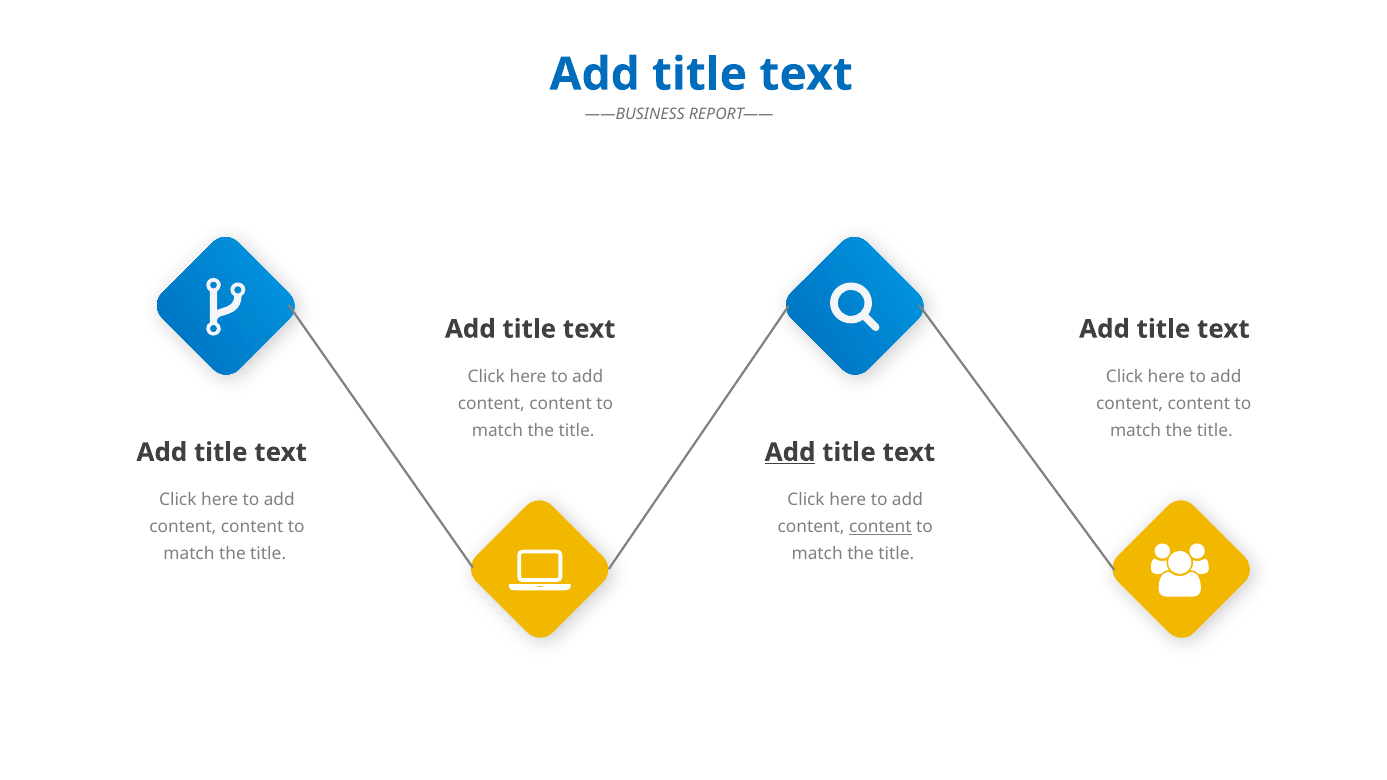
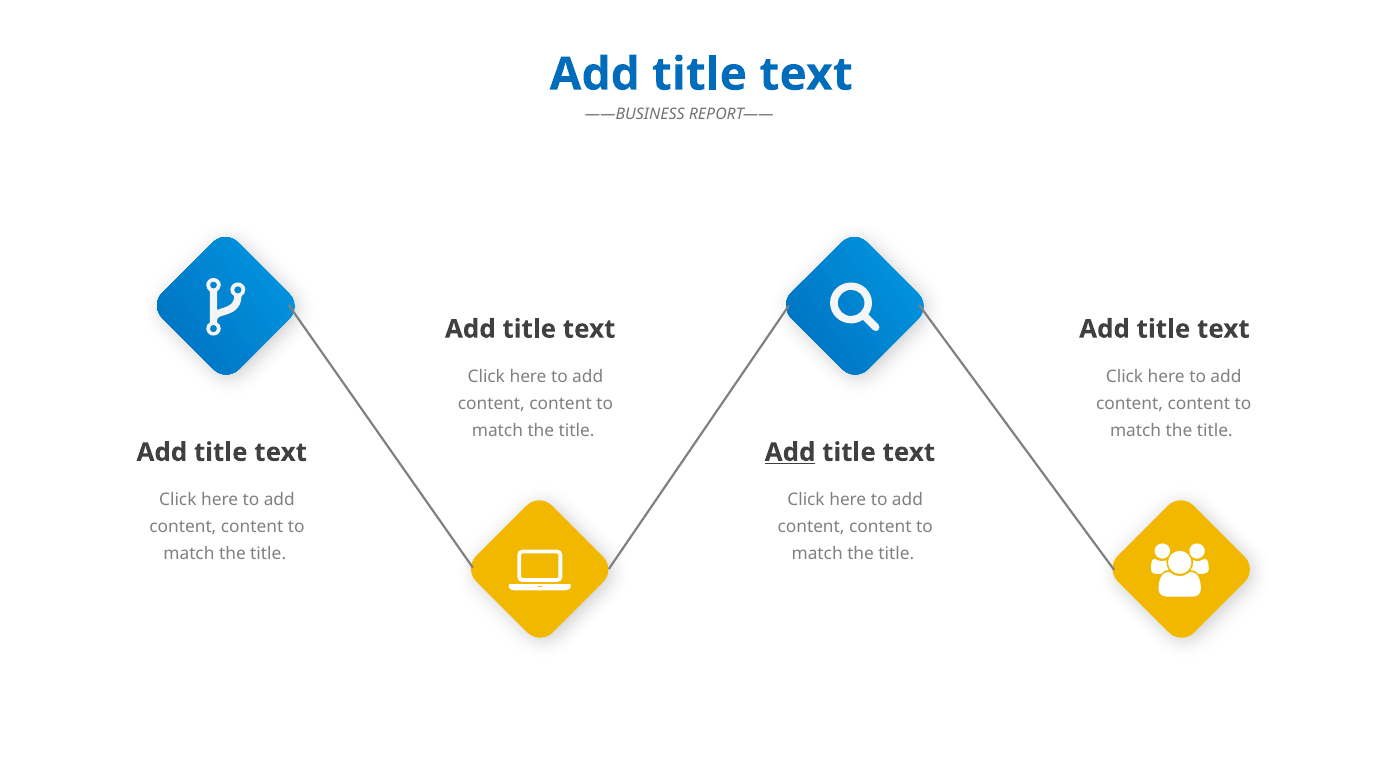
content underline: present -> none (880, 527)
